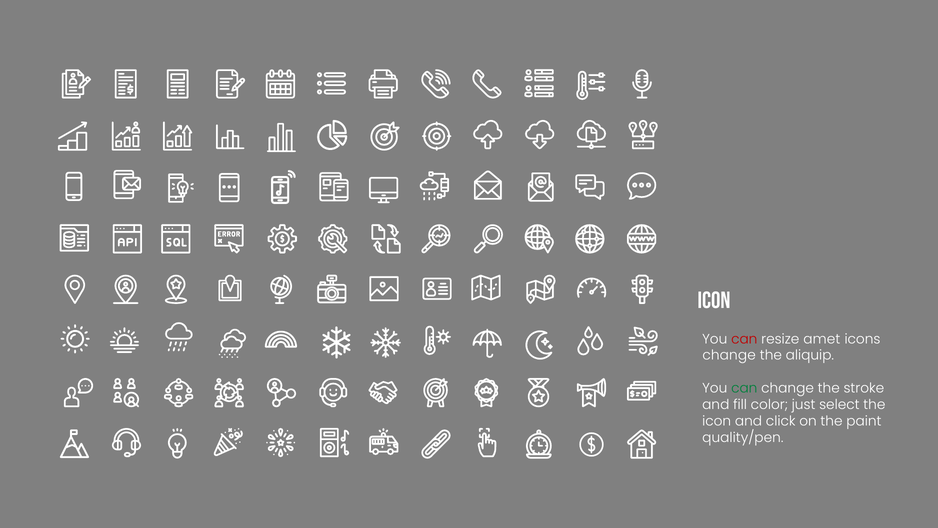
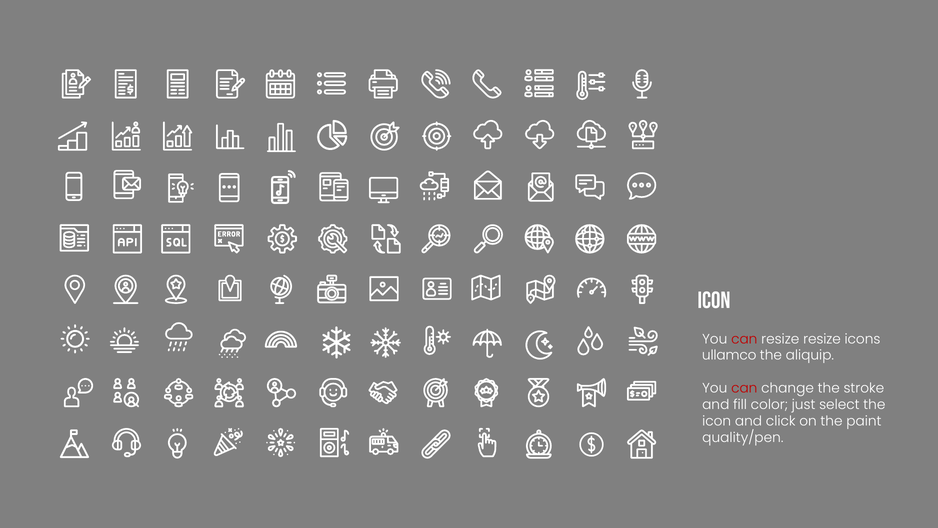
resize amet: amet -> resize (822, 339)
change: change -> ullamco (729, 355)
can colour: green -> red (744, 388)
